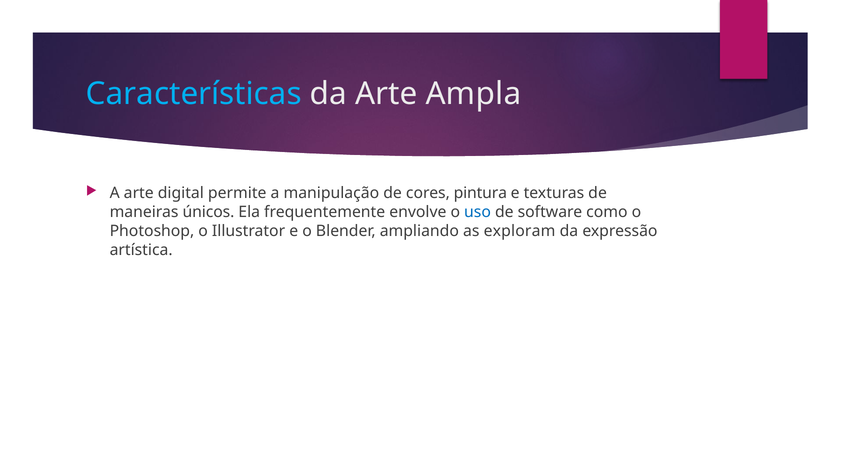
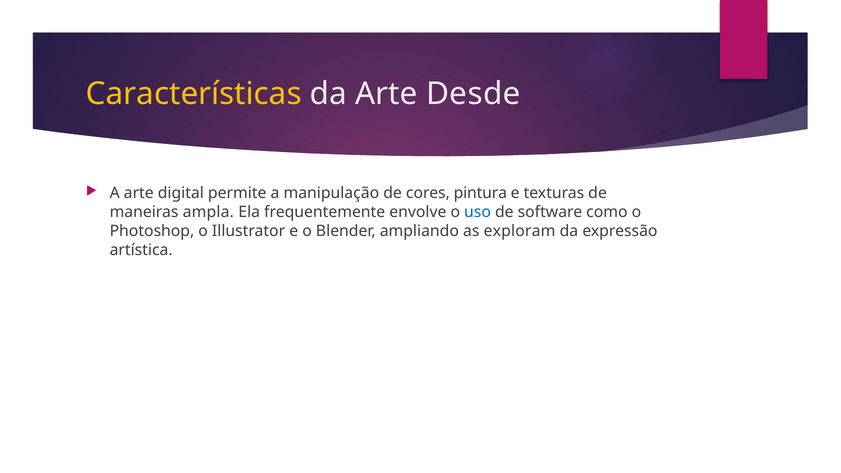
Características colour: light blue -> yellow (194, 94)
Ampla: Ampla -> Desde (473, 94)
únicos: únicos -> ampla (208, 212)
